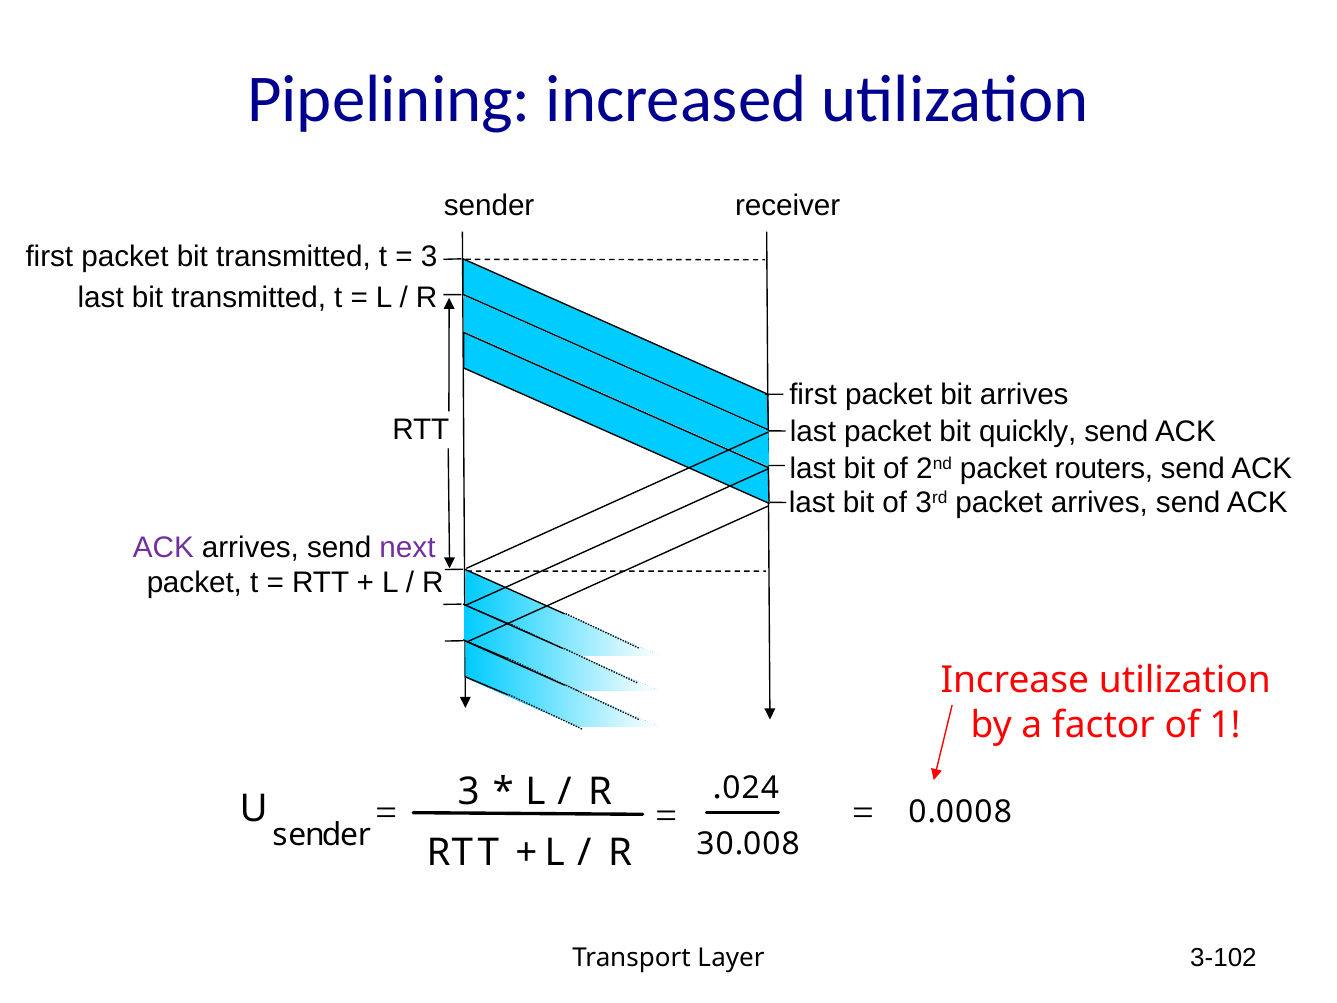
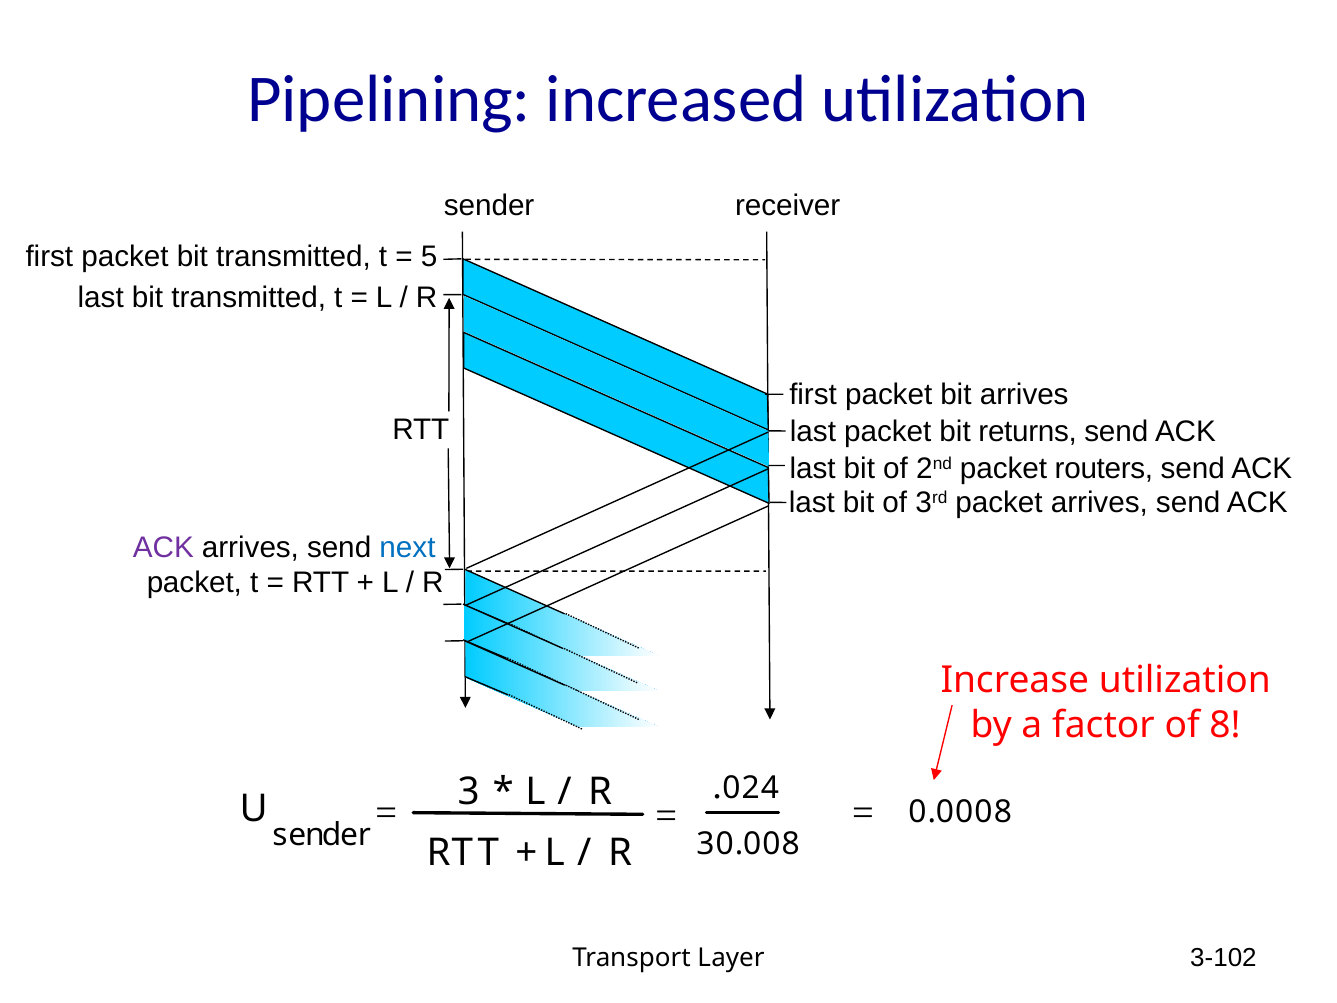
3: 3 -> 5 (429, 256)
quickly: quickly -> returns (1028, 432)
next colour: purple -> blue (407, 547)
1: 1 -> 8 (1225, 725)
